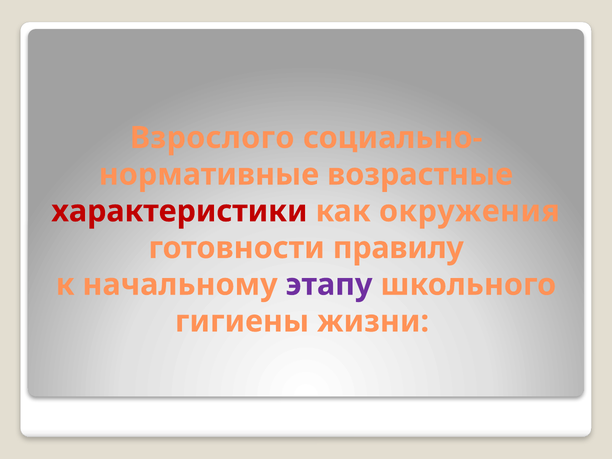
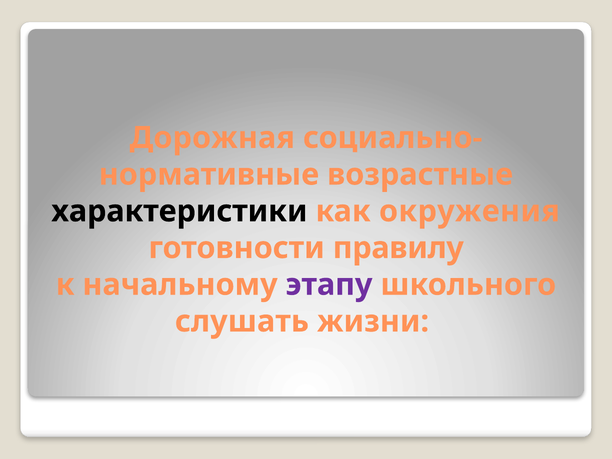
Взрослого: Взрослого -> Дорожная (212, 138)
характеристики colour: red -> black (179, 211)
гигиены: гигиены -> слушать (242, 321)
